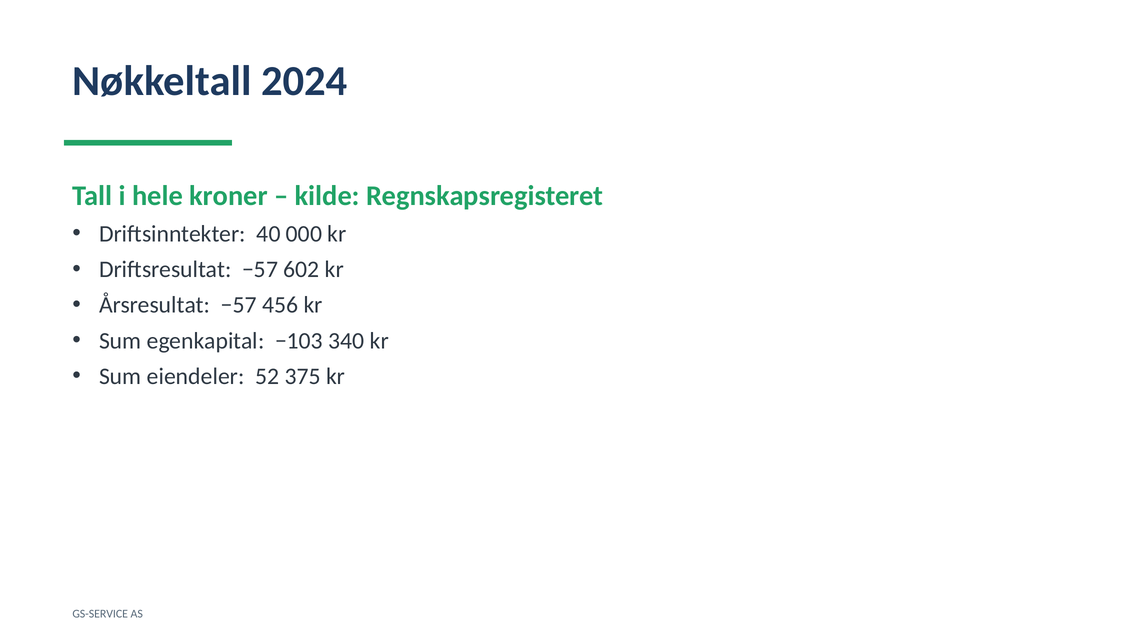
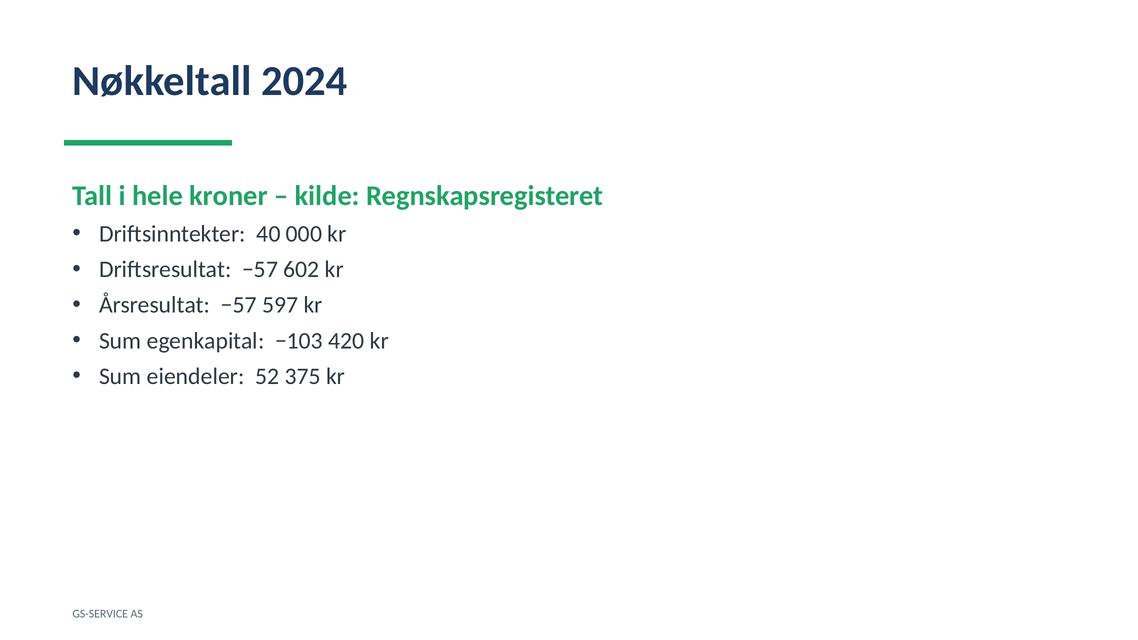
456: 456 -> 597 (280, 305)
340: 340 -> 420 (346, 341)
